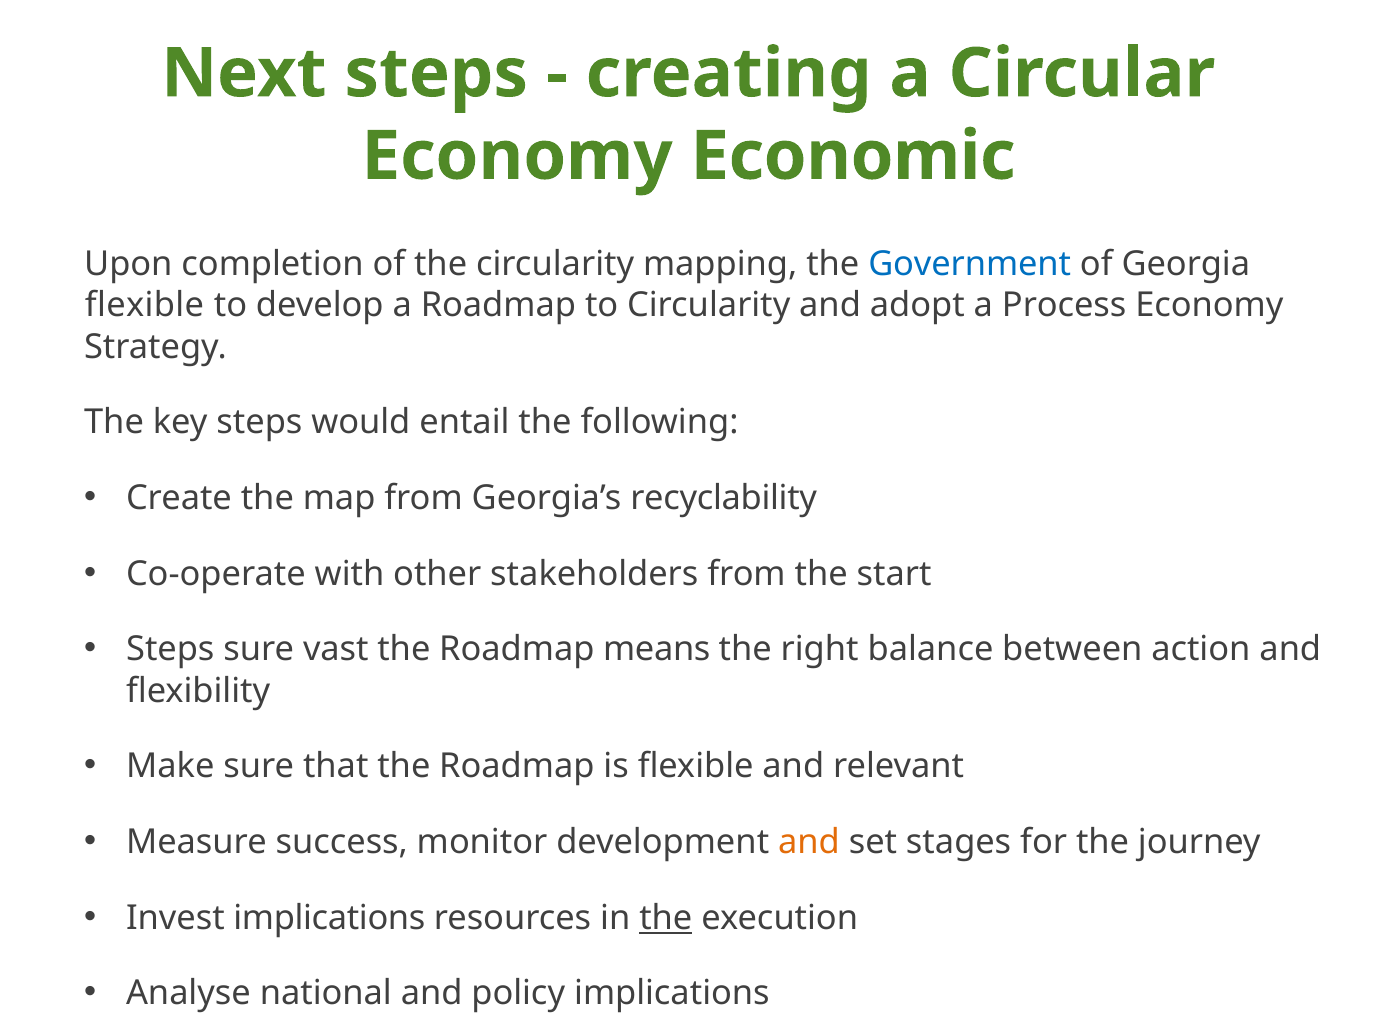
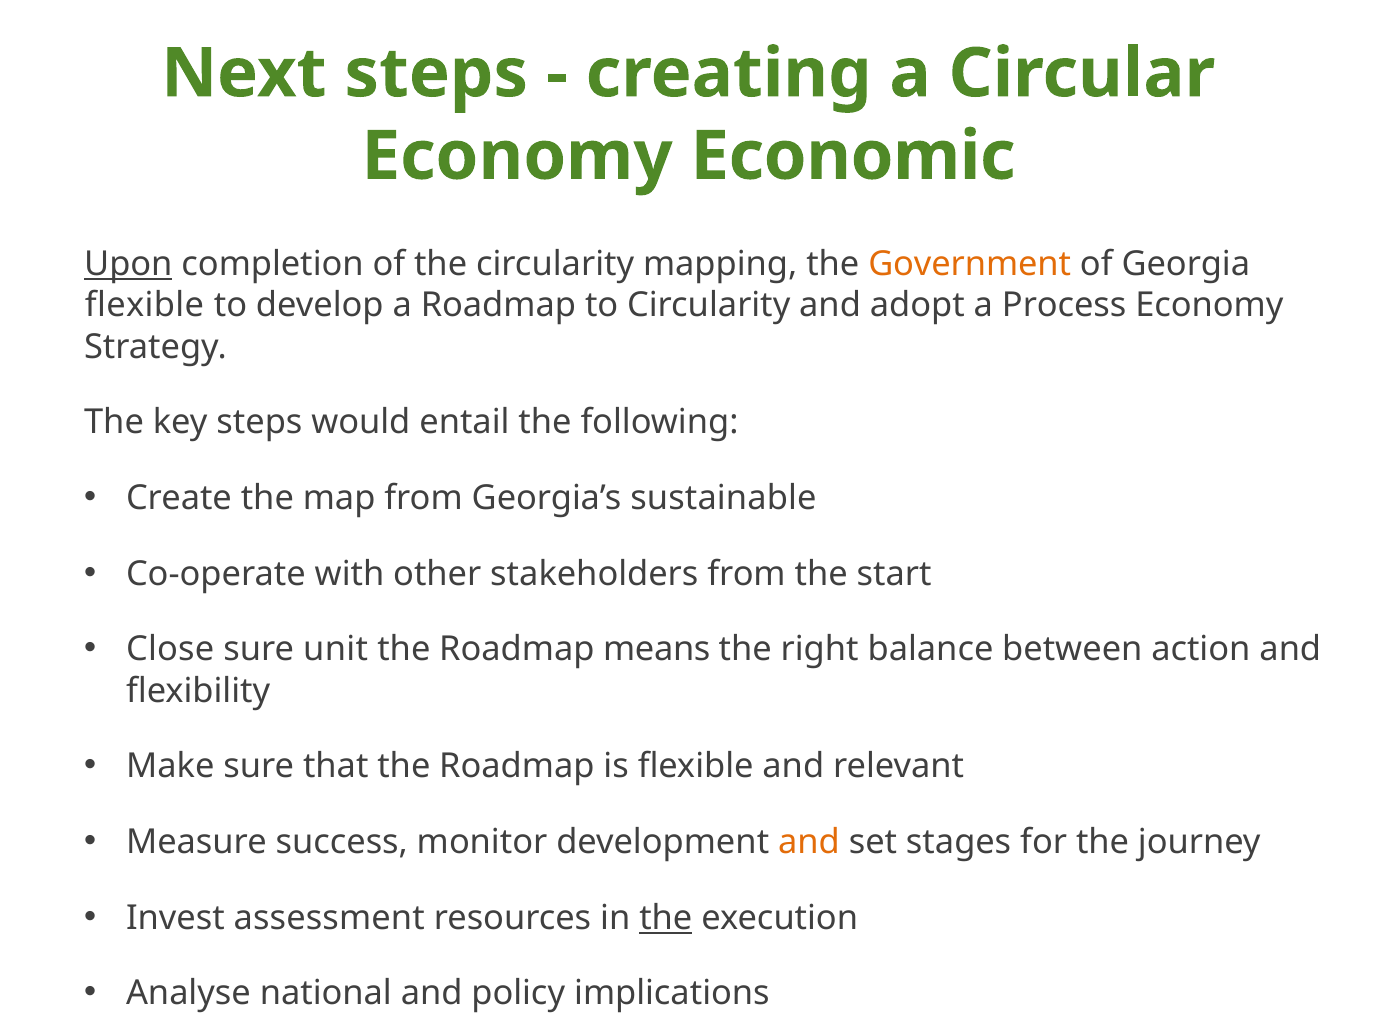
Upon underline: none -> present (128, 264)
Government colour: blue -> orange (970, 264)
recyclability: recyclability -> sustainable (723, 498)
Steps: Steps -> Close (170, 650)
vast: vast -> unit (336, 650)
Invest implications: implications -> assessment (329, 918)
